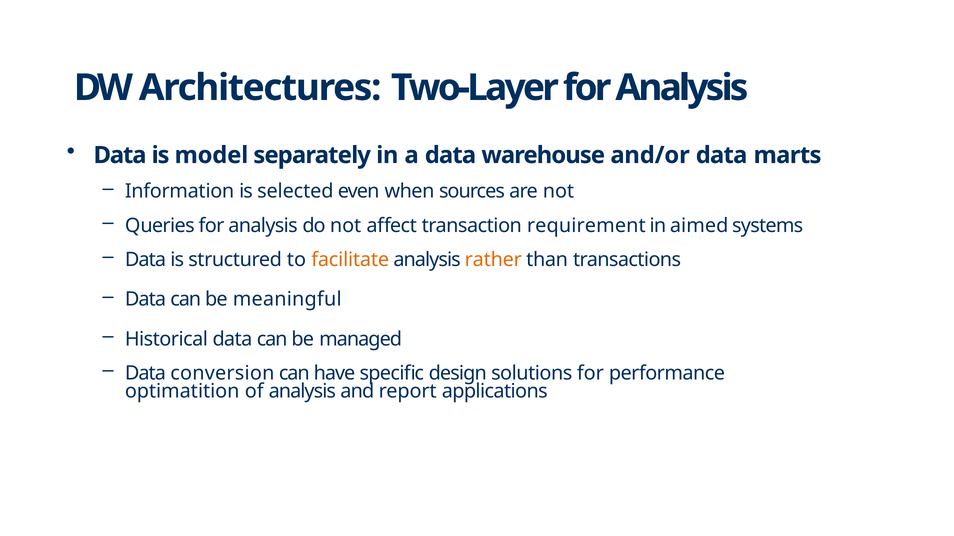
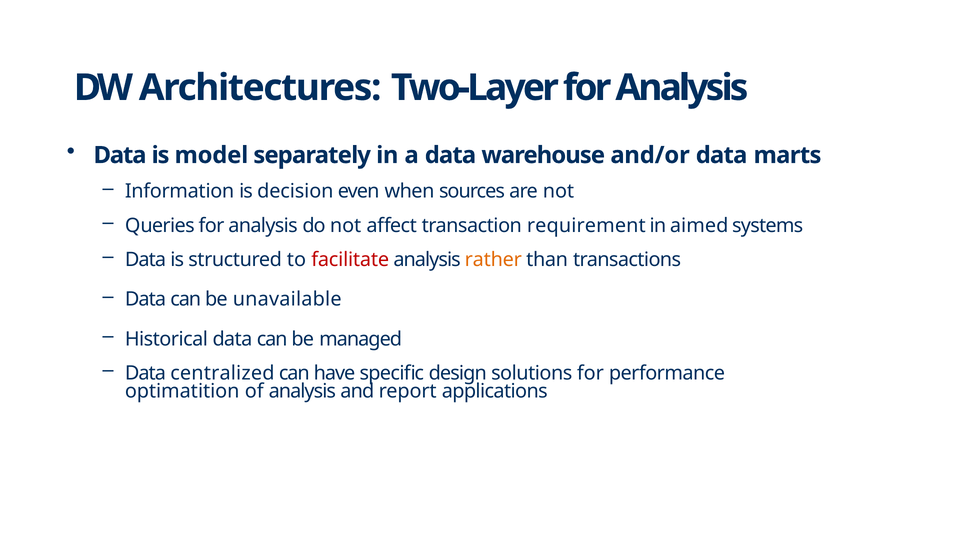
selected: selected -> decision (295, 192)
facilitate colour: orange -> red (350, 260)
meaningful: meaningful -> unavailable (287, 300)
conversion: conversion -> centralized (222, 374)
